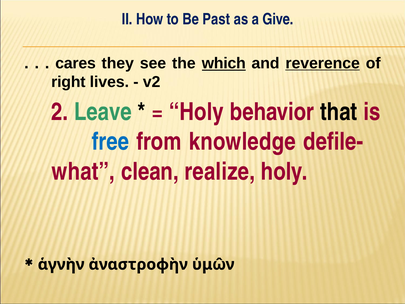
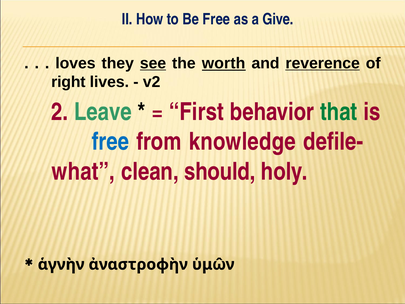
Be Past: Past -> Free (216, 19)
cares: cares -> loves (75, 63)
see underline: none -> present (153, 63)
which: which -> worth (224, 63)
Holy: Holy -> First (197, 112)
that colour: black -> green (339, 112)
realize: realize -> should (220, 171)
